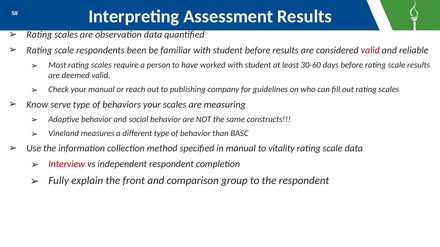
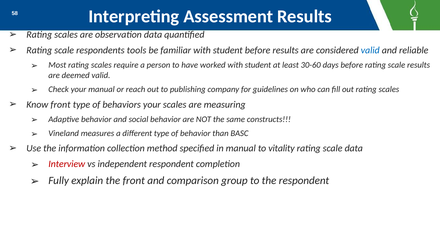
been: been -> tools (137, 50)
valid colour: red -> blue (370, 50)
Know serve: serve -> front (61, 105)
